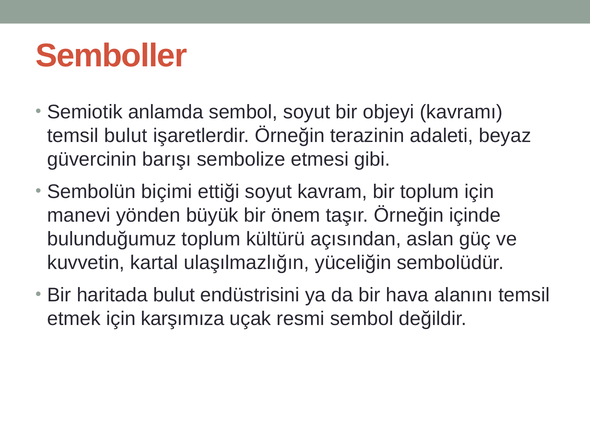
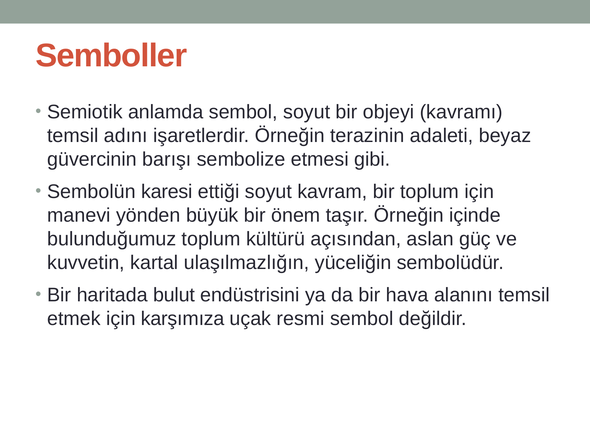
temsil bulut: bulut -> adını (126, 136)
biçimi: biçimi -> karesi (167, 192)
